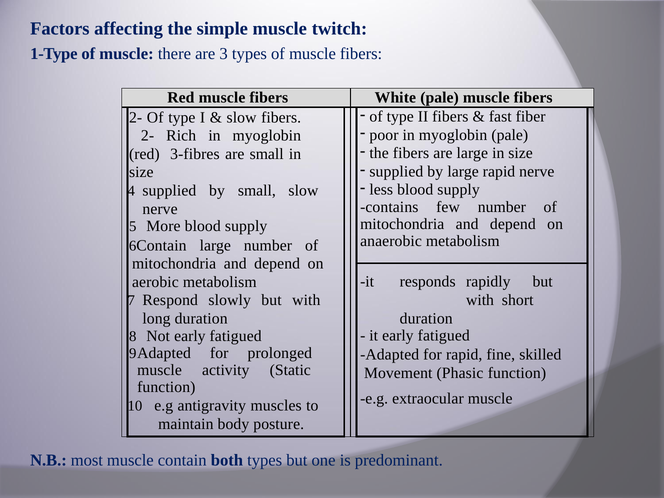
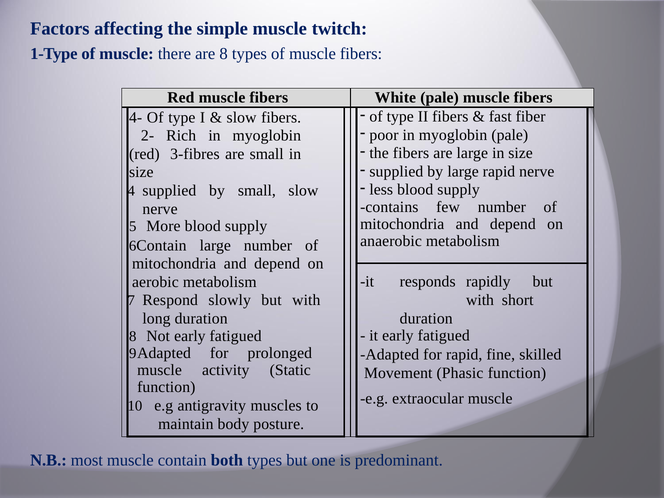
are 3: 3 -> 8 (224, 54)
2-: 2- -> 4- (136, 117)
